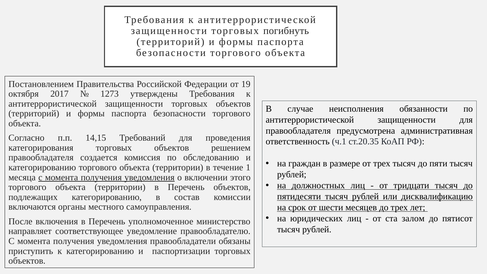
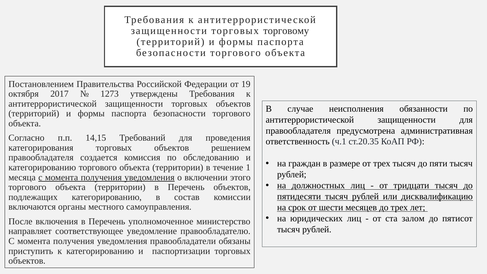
погибнуть: погибнуть -> торговому (286, 31)
